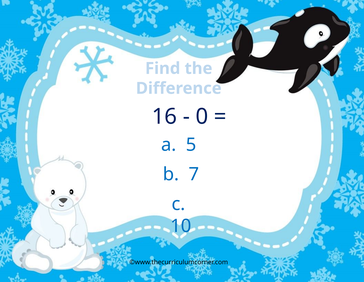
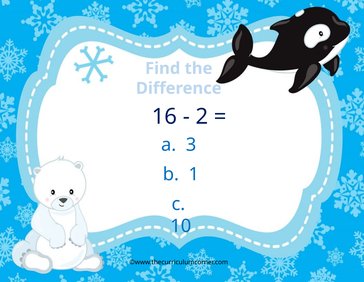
0: 0 -> 2 (202, 116)
5: 5 -> 3 (191, 144)
7: 7 -> 1 (194, 174)
